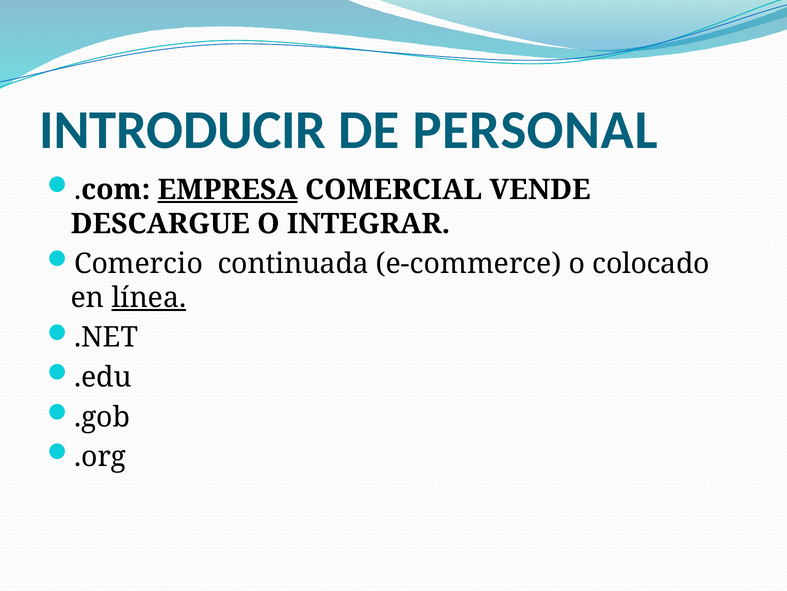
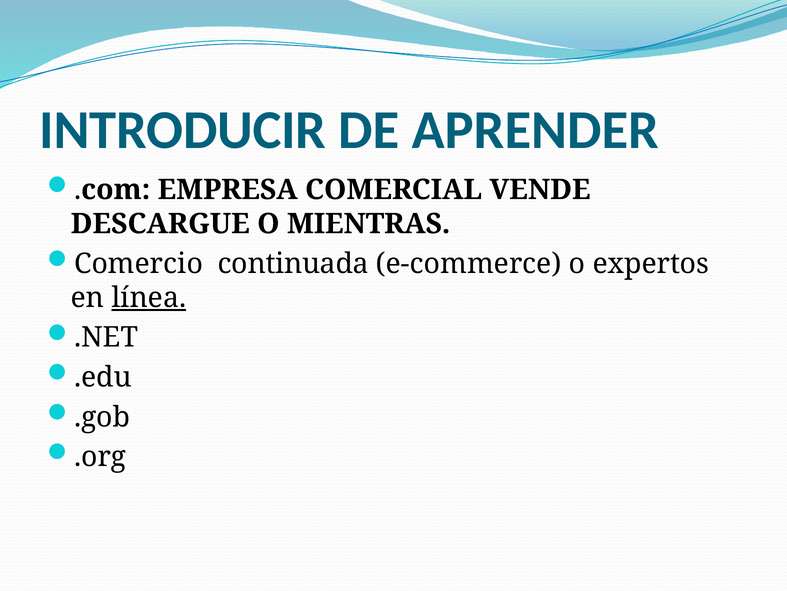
PERSONAL: PERSONAL -> APRENDER (535, 130)
EMPRESA underline: present -> none (228, 189)
INTEGRAR: INTEGRAR -> MIENTRAS (369, 224)
colocado: colocado -> expertos (651, 263)
